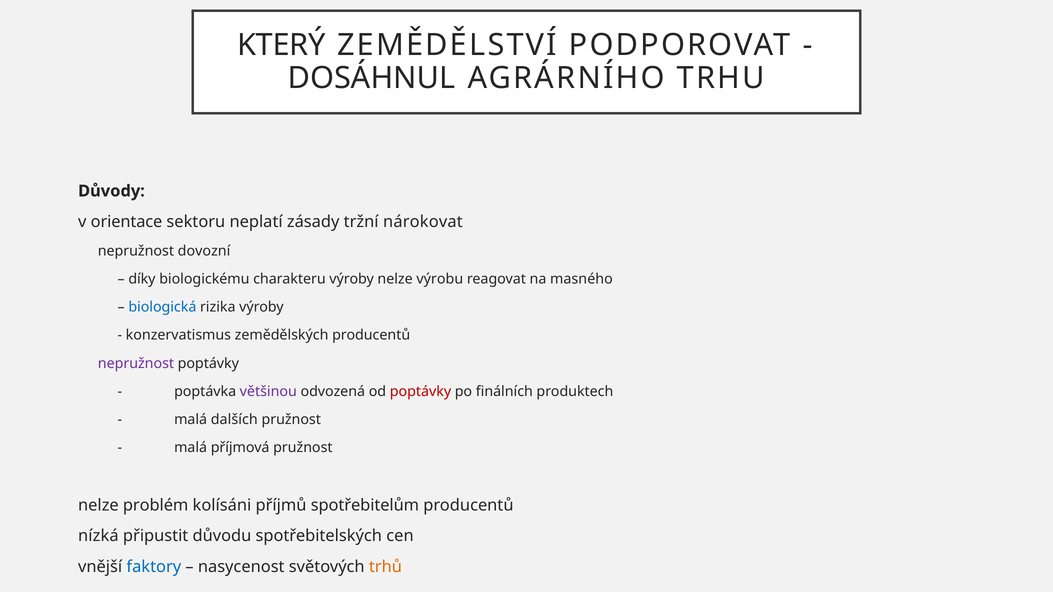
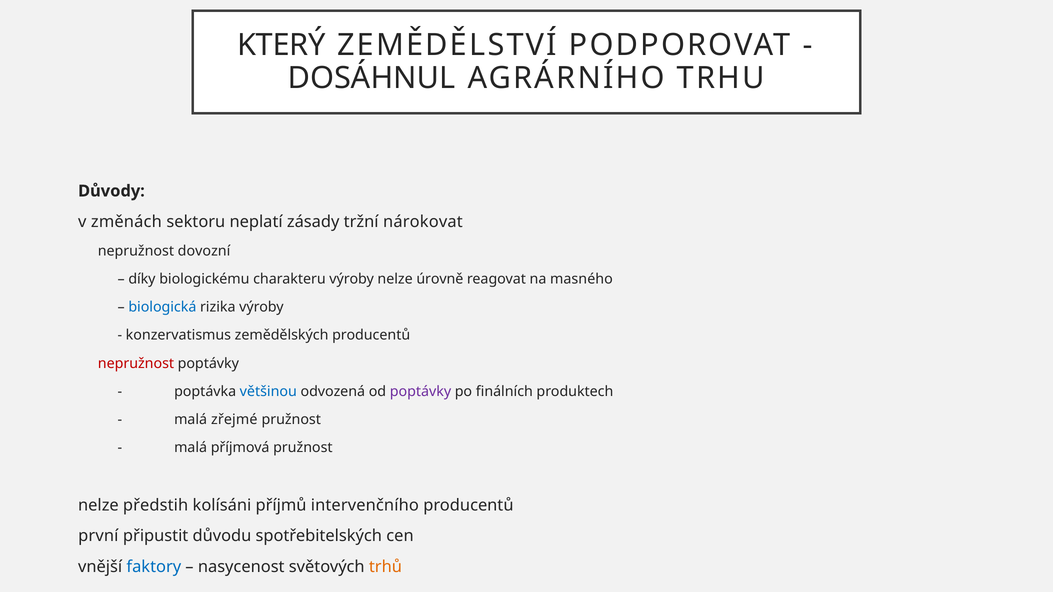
orientace: orientace -> změnách (126, 222)
výrobu: výrobu -> úrovně (440, 279)
nepružnost colour: purple -> red (136, 364)
většinou colour: purple -> blue (268, 392)
poptávky colour: red -> purple (421, 392)
dalších: dalších -> zřejmé (234, 420)
problém: problém -> předstih (156, 506)
spotřebitelům: spotřebitelům -> intervenčního (365, 506)
nízká: nízká -> první (98, 536)
